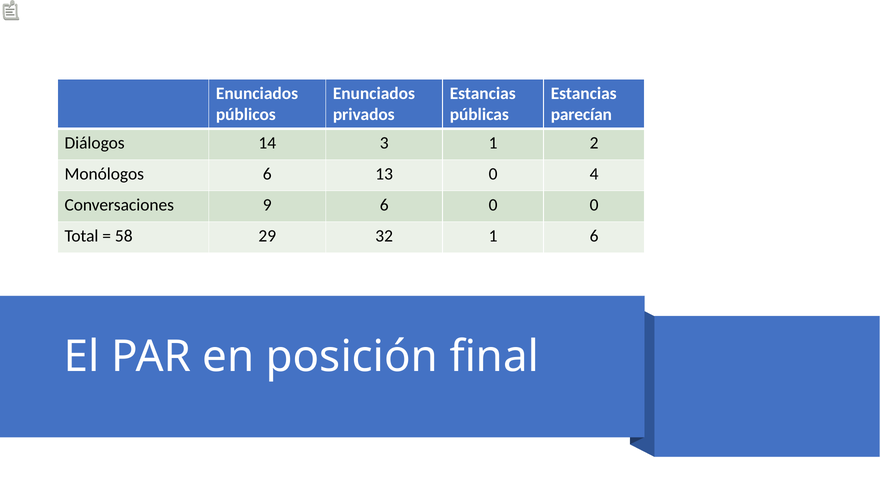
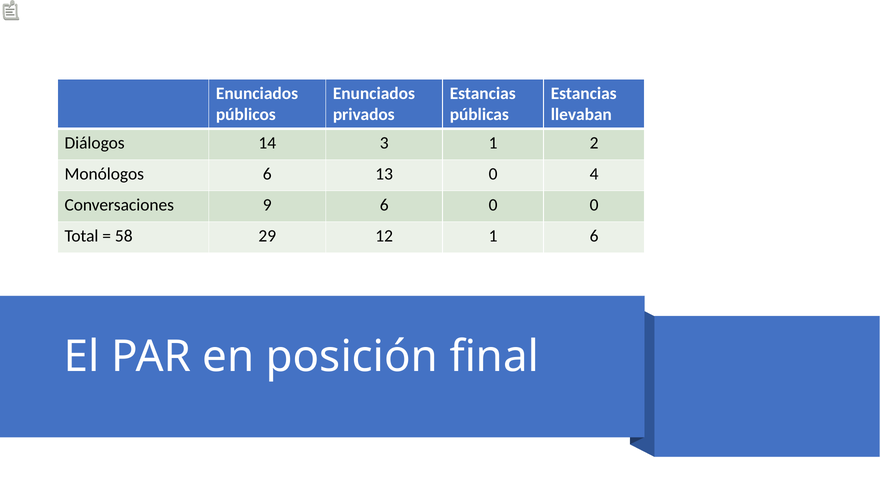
parecían: parecían -> llevaban (581, 115)
32: 32 -> 12 (384, 236)
